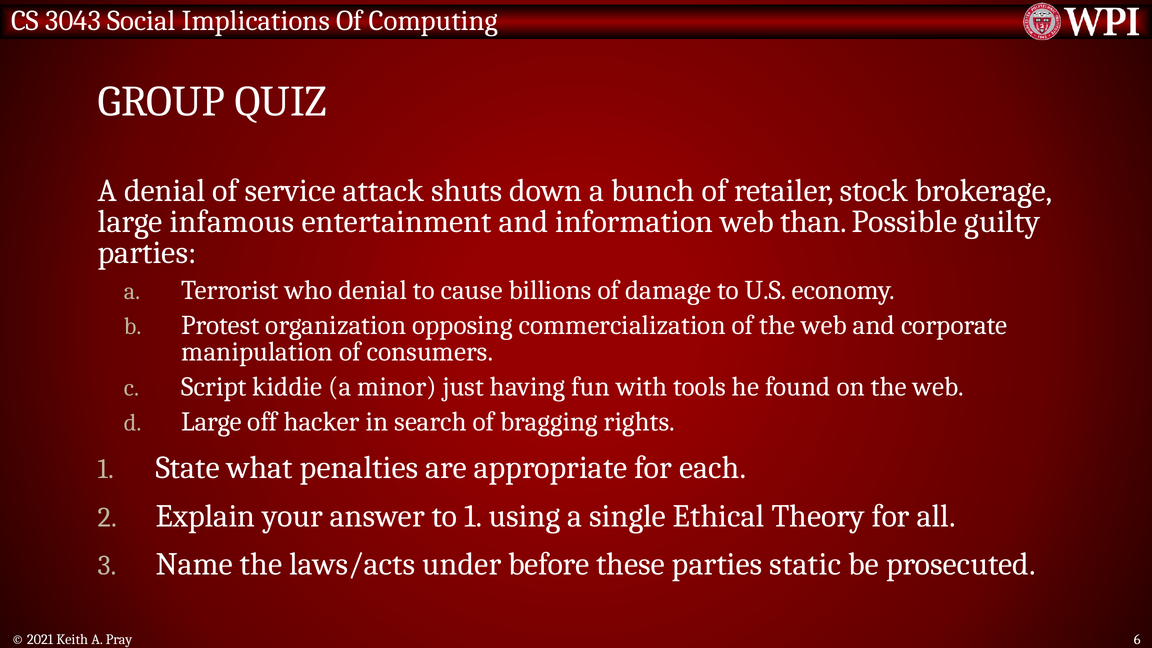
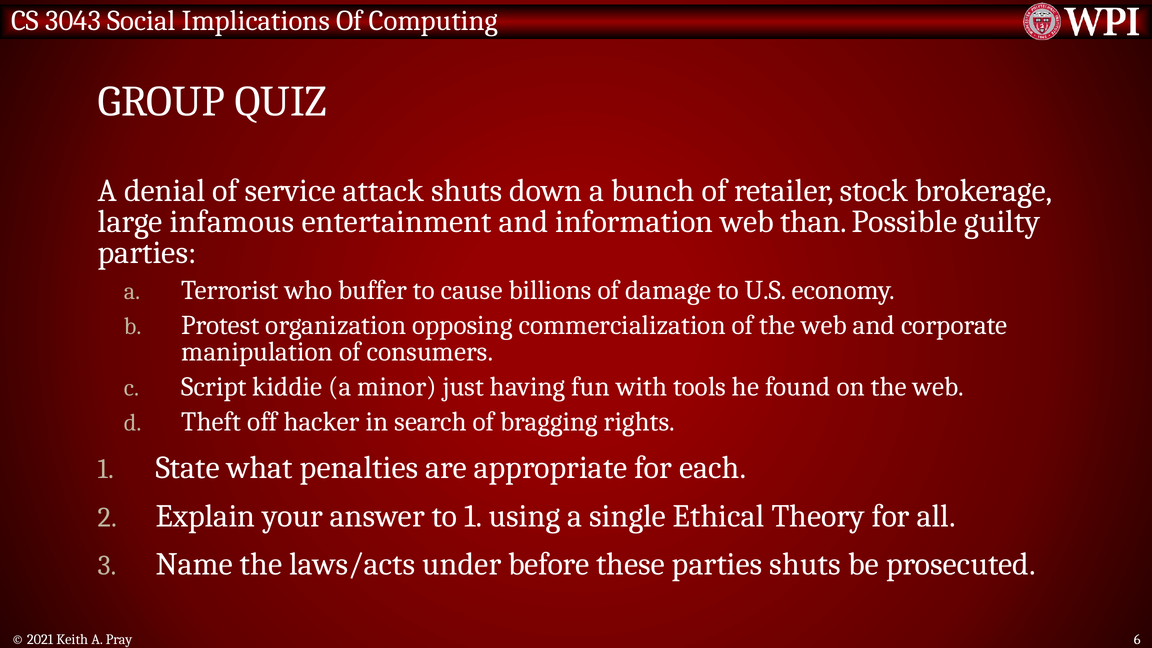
who denial: denial -> buffer (373, 290)
Large: Large -> Theft (211, 422)
parties static: static -> shuts (805, 564)
